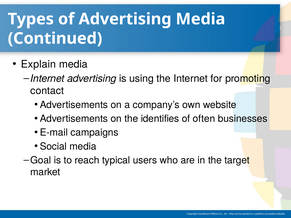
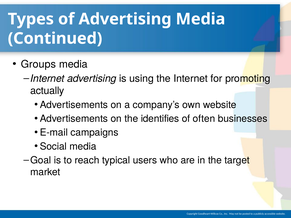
Explain: Explain -> Groups (38, 64)
contact: contact -> actually (47, 91)
